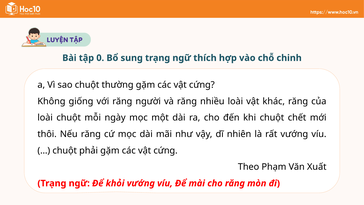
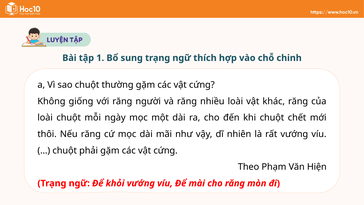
0: 0 -> 1 (100, 58)
Xuất: Xuất -> Hiện (317, 167)
